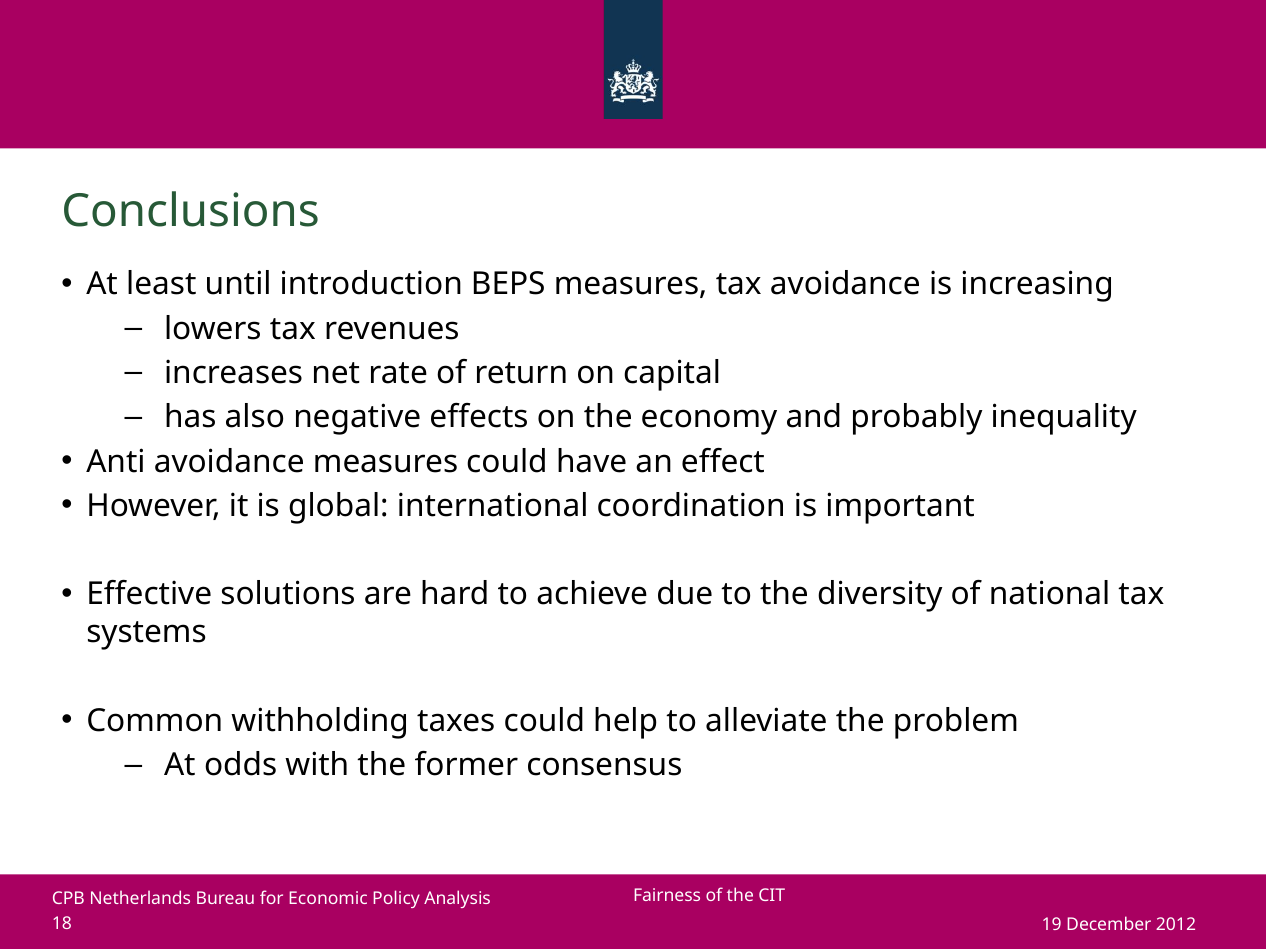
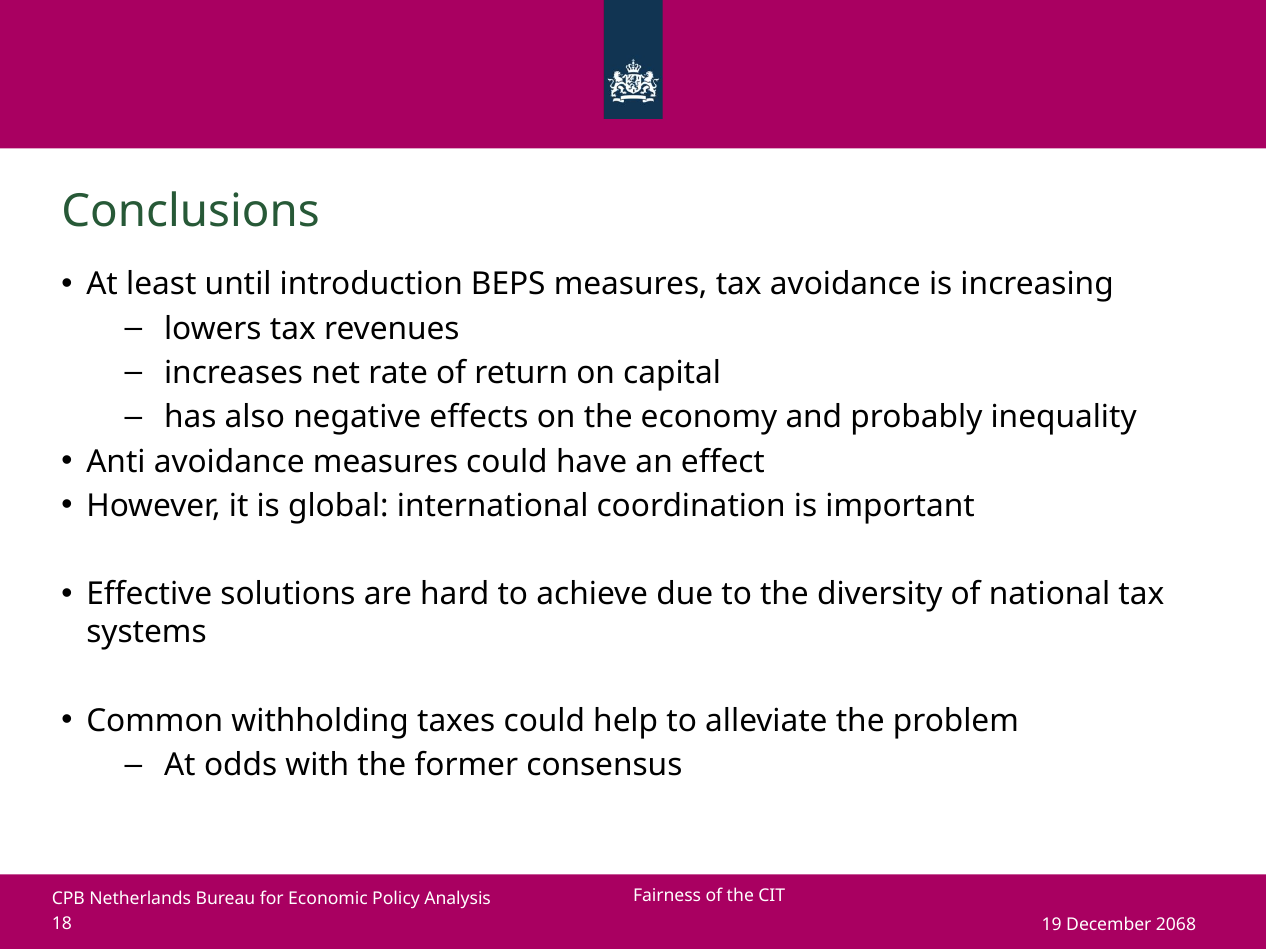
2012: 2012 -> 2068 (1176, 925)
